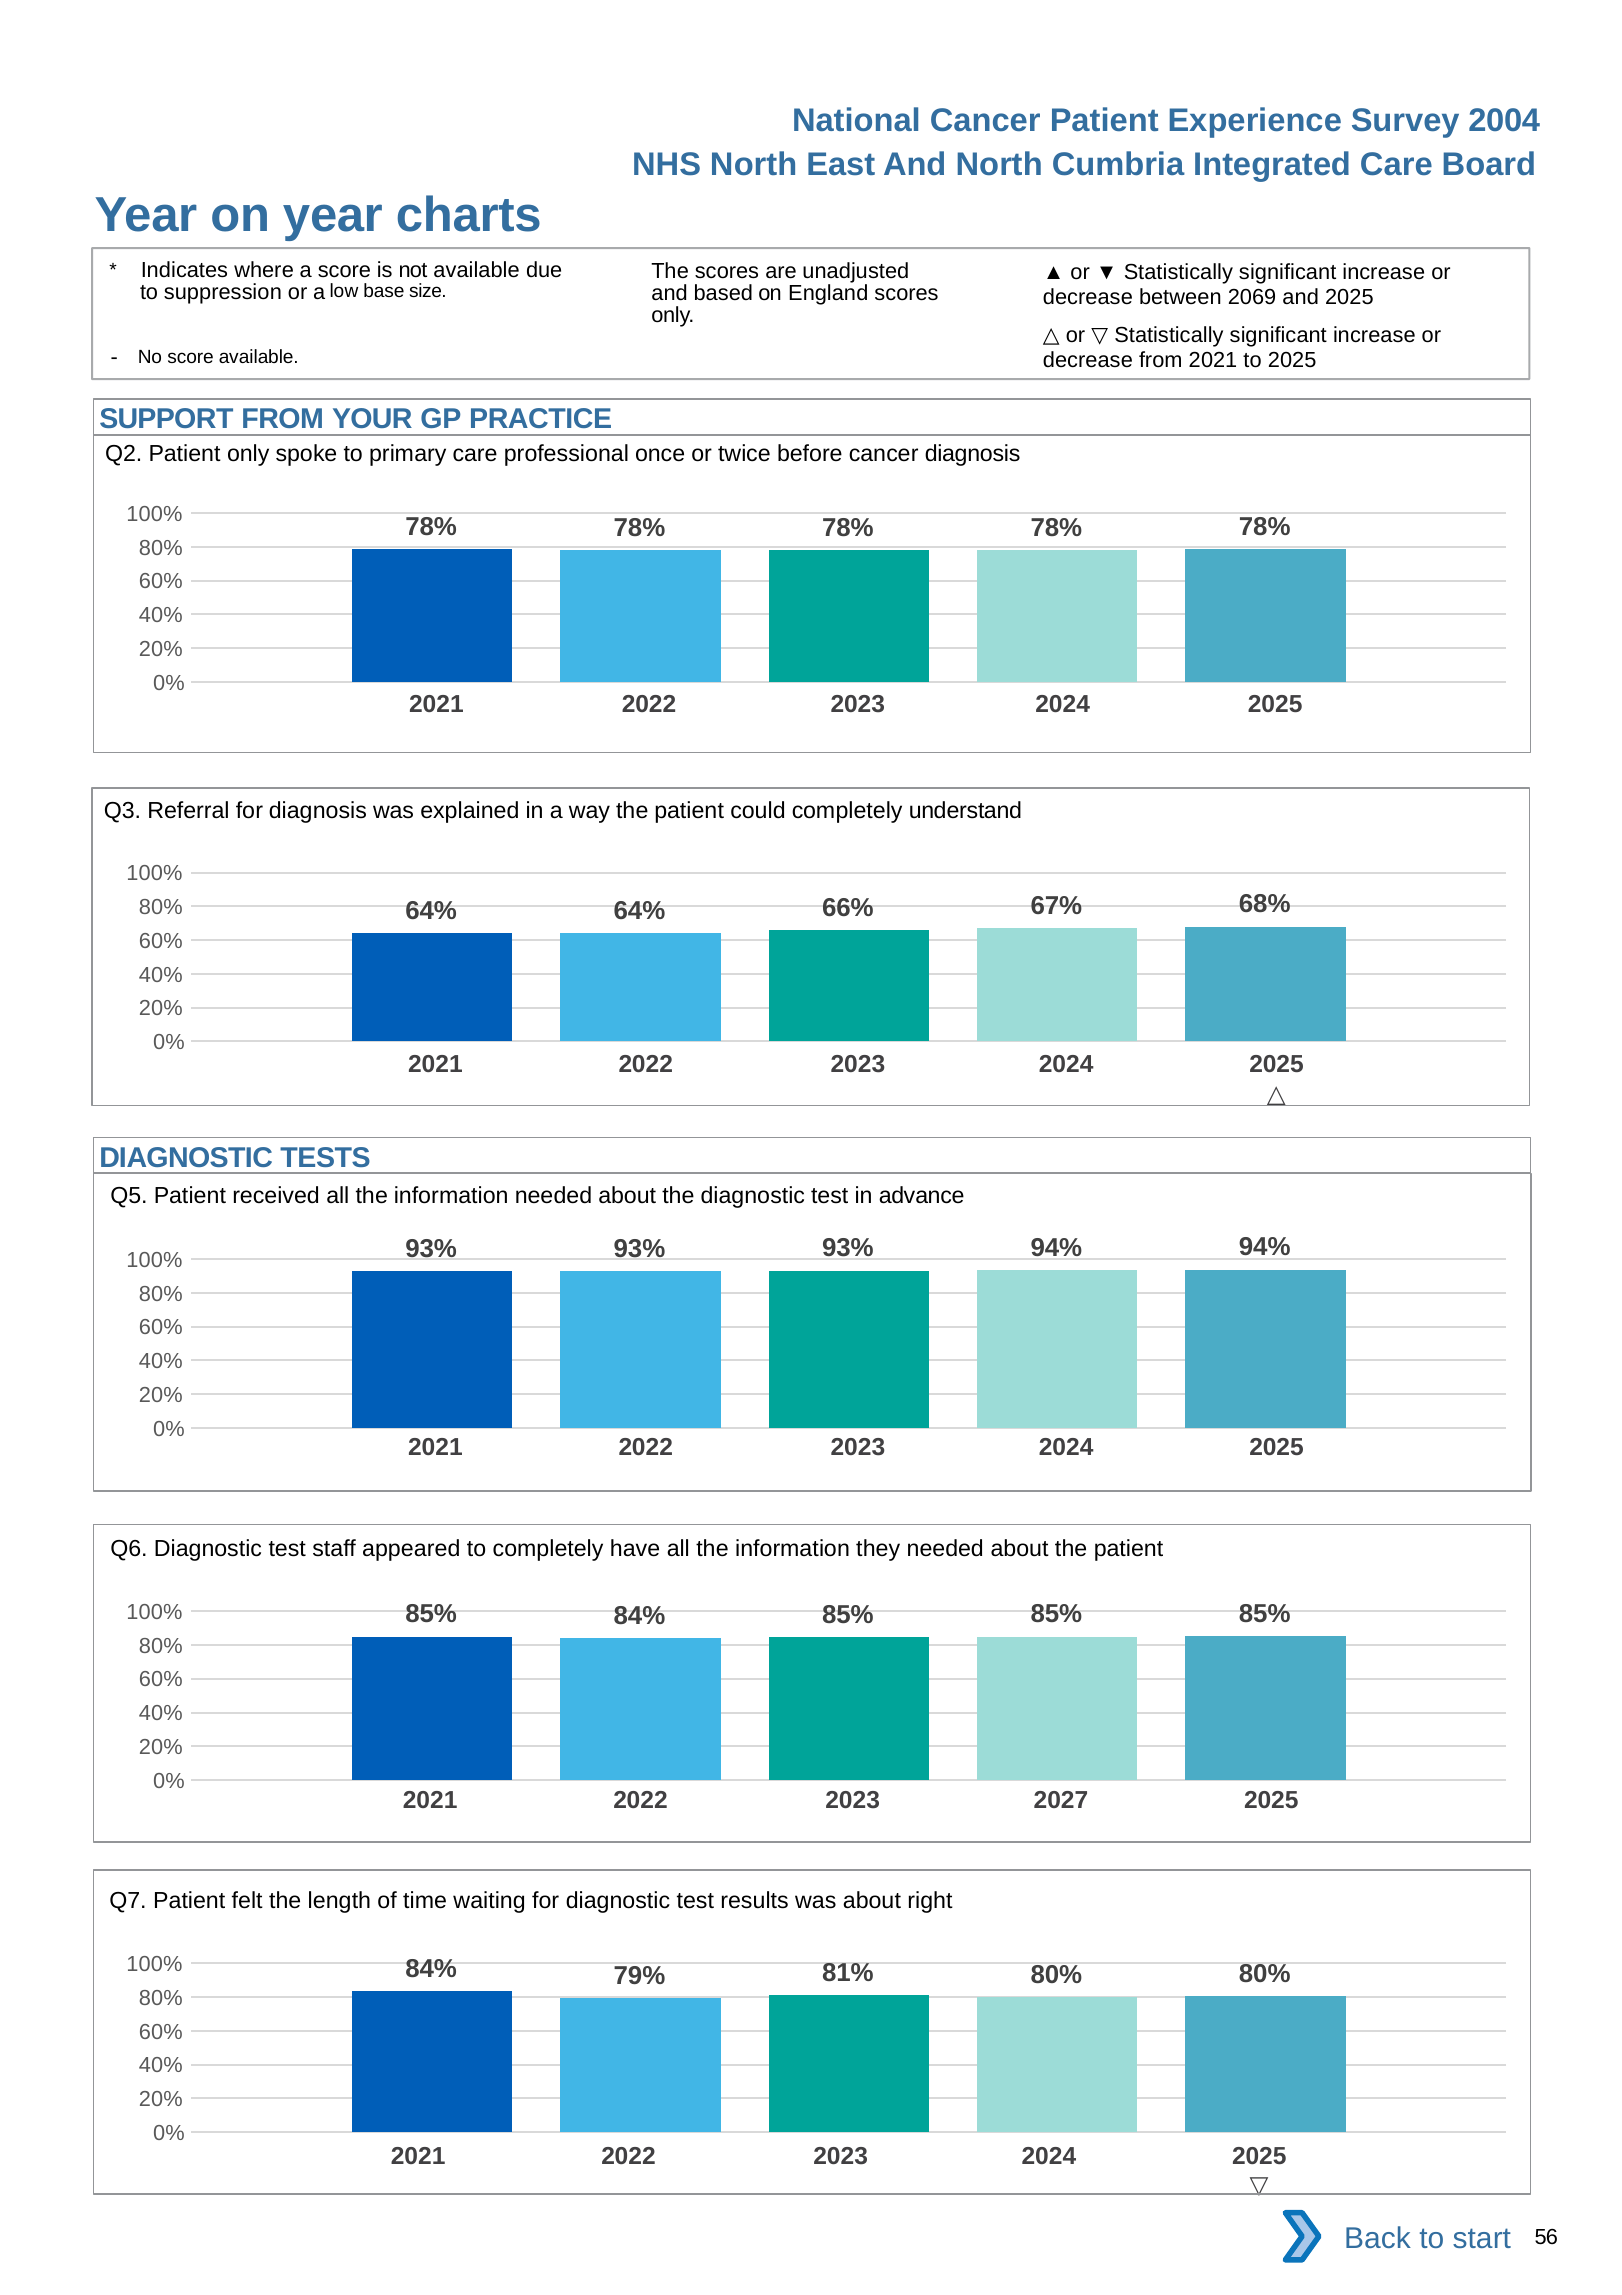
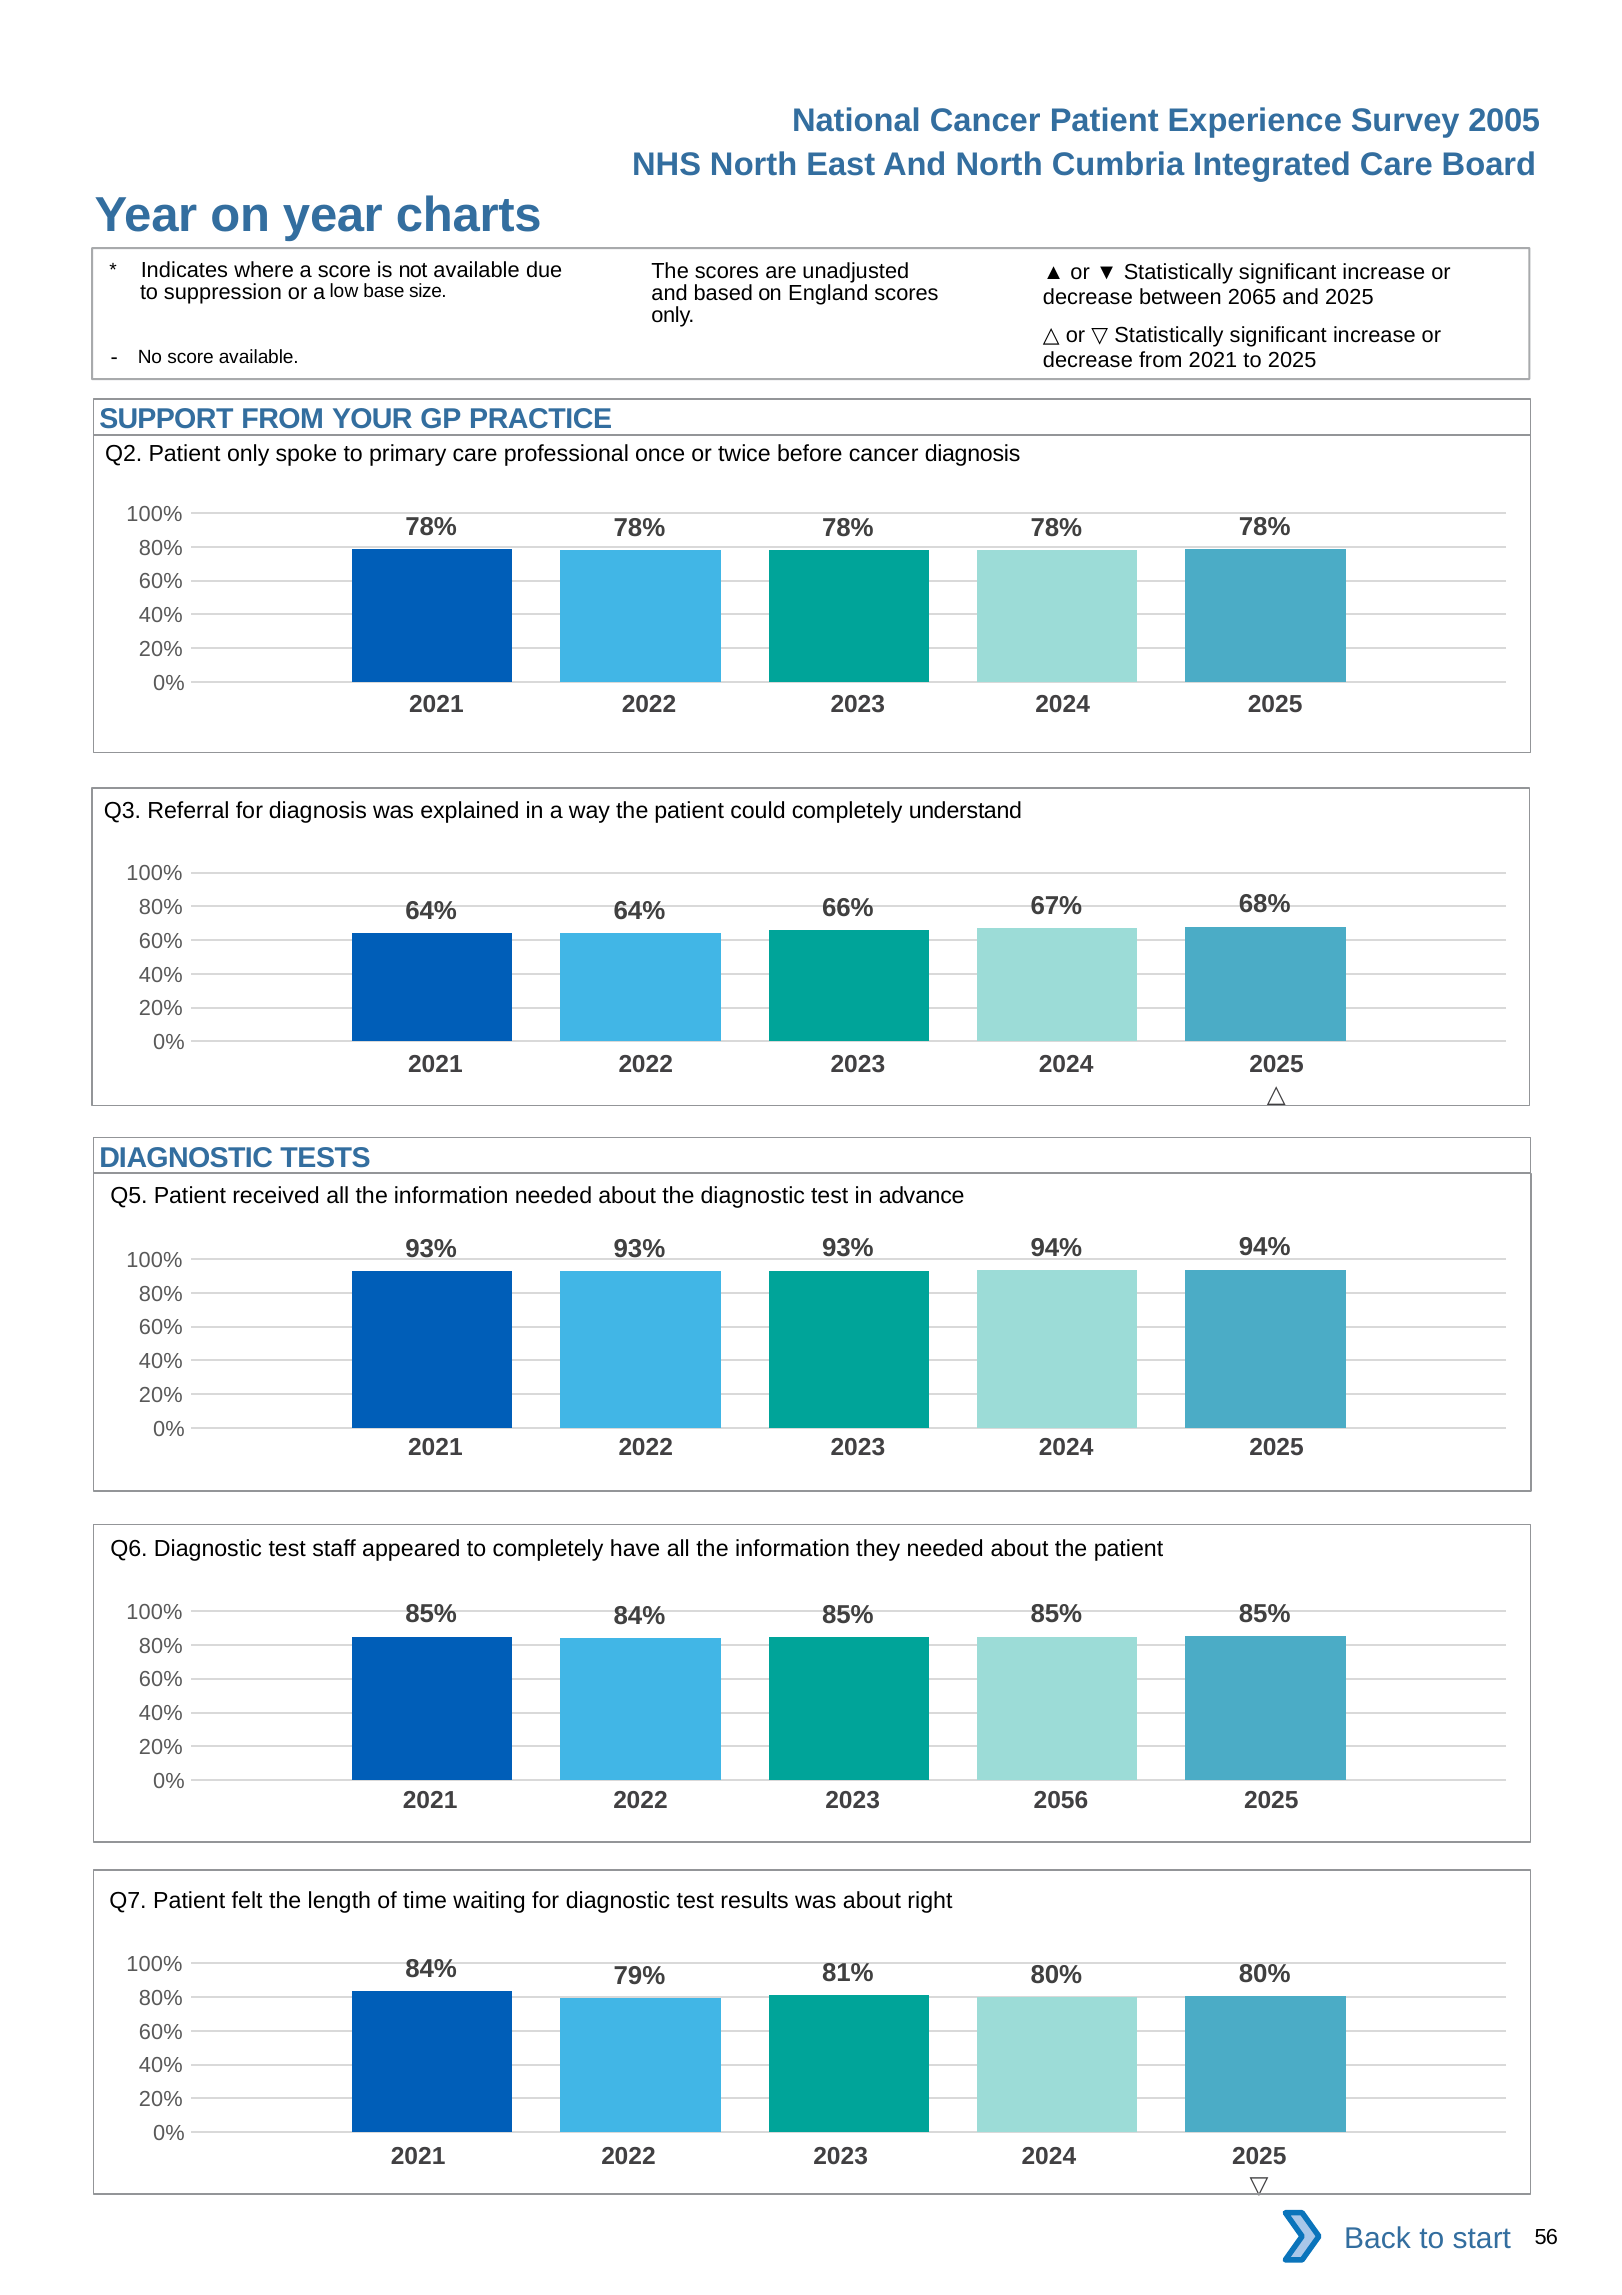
2004: 2004 -> 2005 (1504, 121)
2069: 2069 -> 2065 (1252, 297)
2027: 2027 -> 2056 (1061, 1801)
